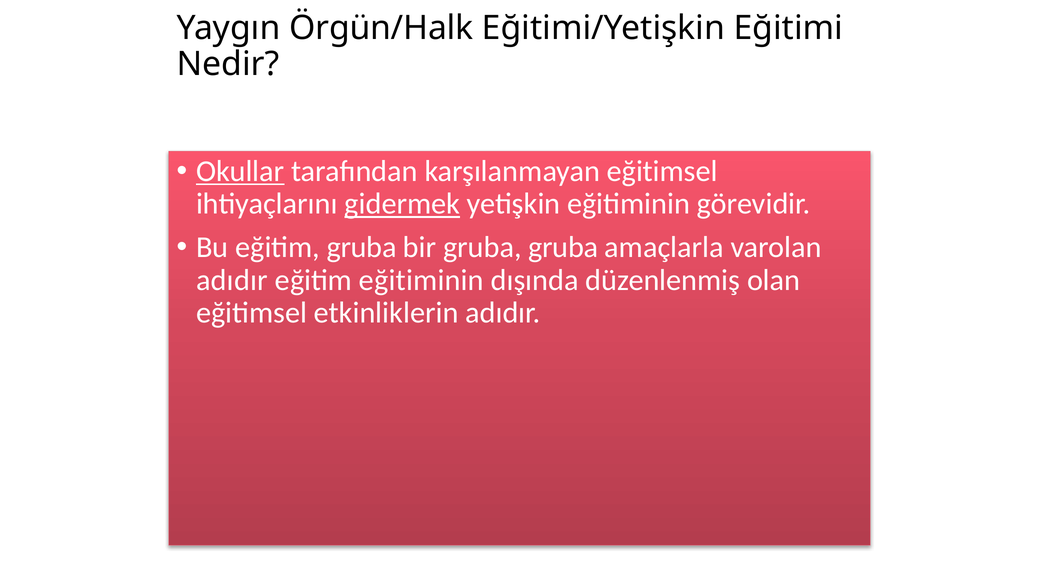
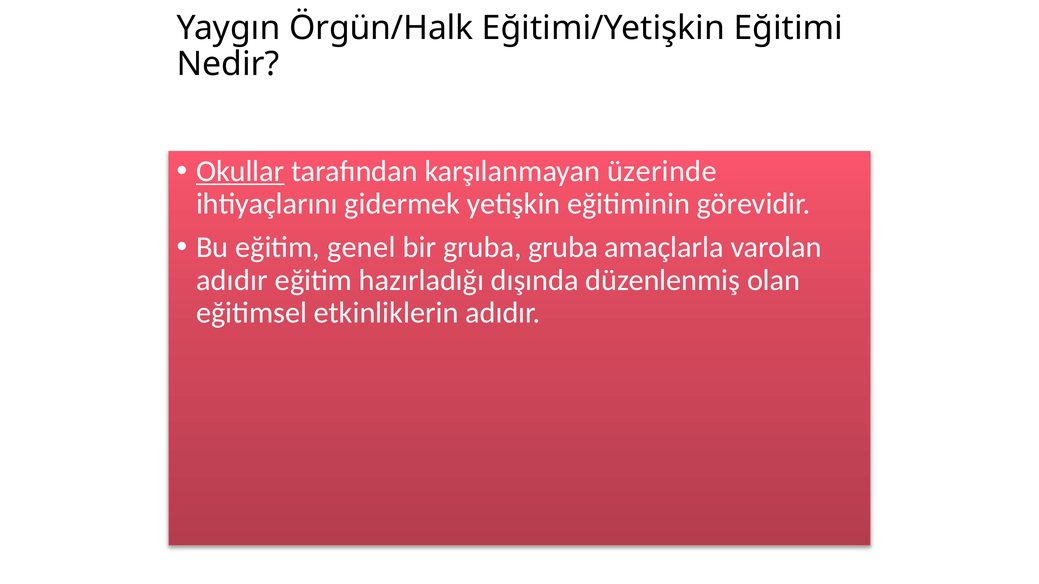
karşılanmayan eğitimsel: eğitimsel -> üzerinde (662, 171)
gidermek underline: present -> none (402, 204)
eğitim gruba: gruba -> genel (361, 248)
eğitim eğitiminin: eğitiminin -> hazırladığı (422, 280)
